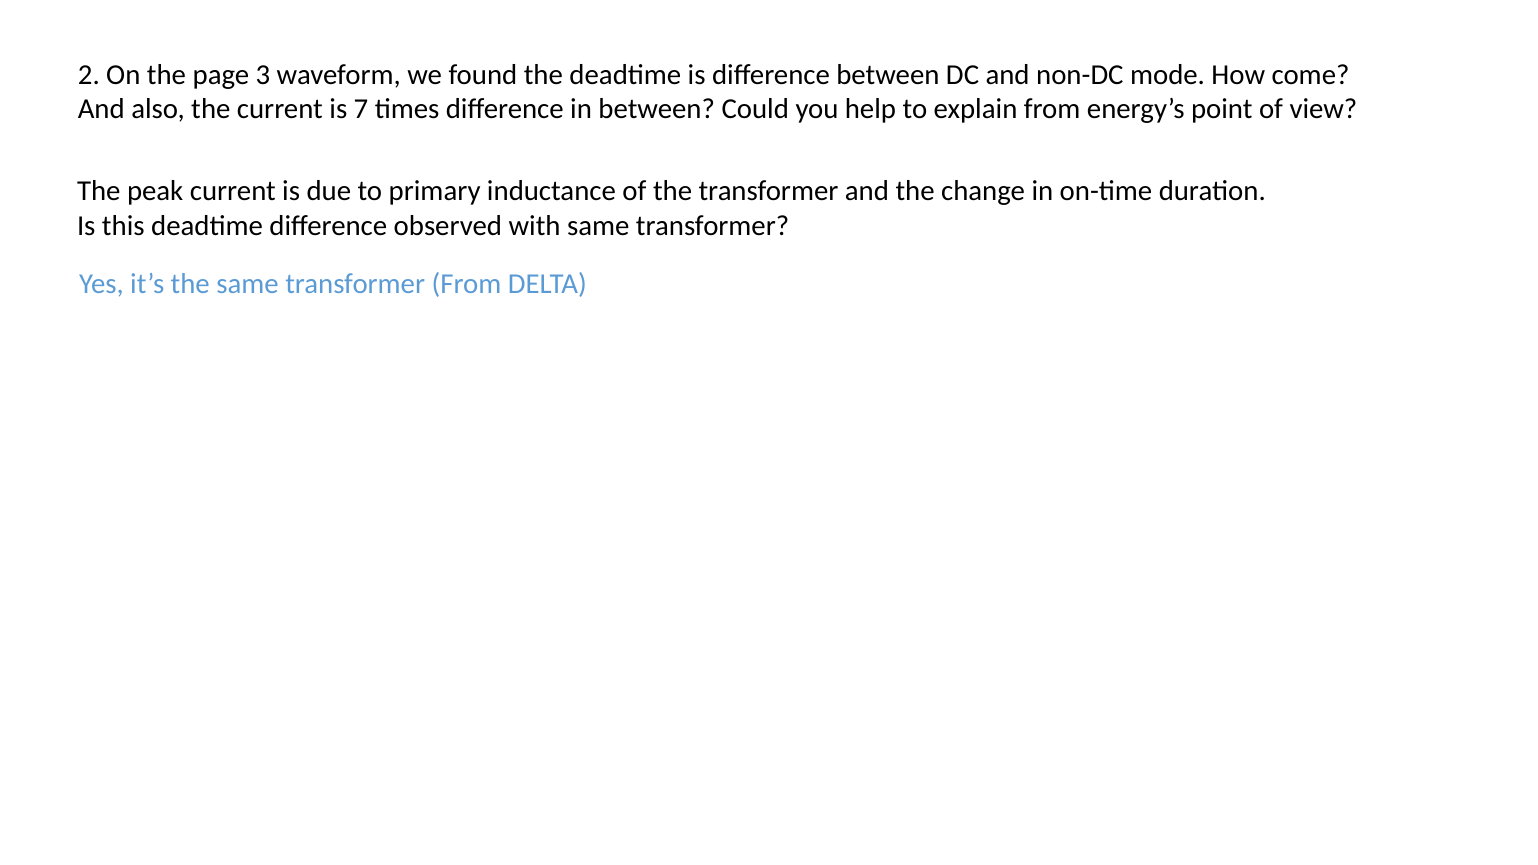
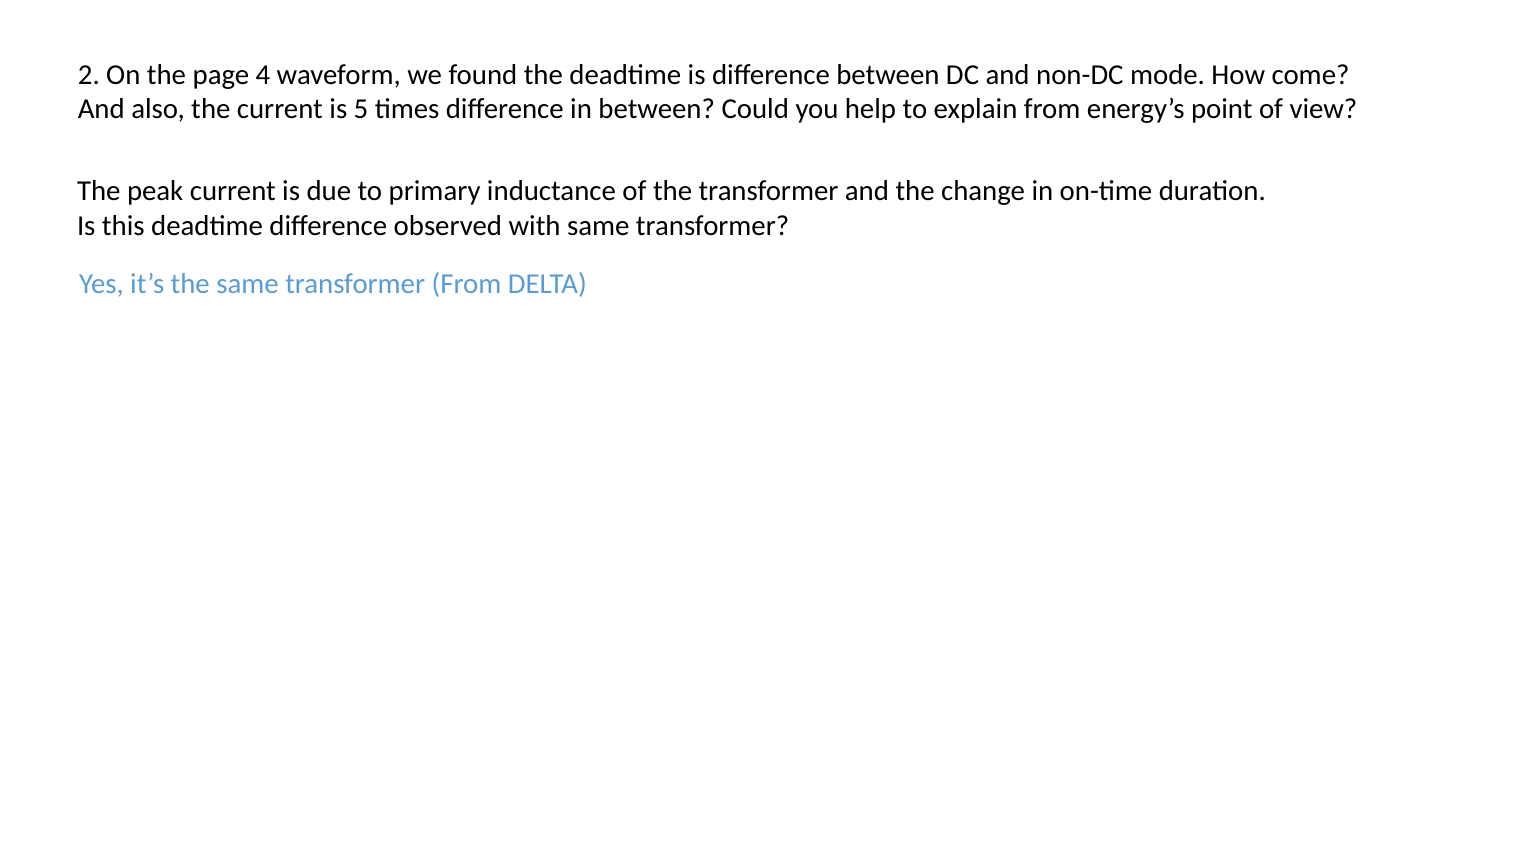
3: 3 -> 4 (263, 75)
7: 7 -> 5 (361, 109)
